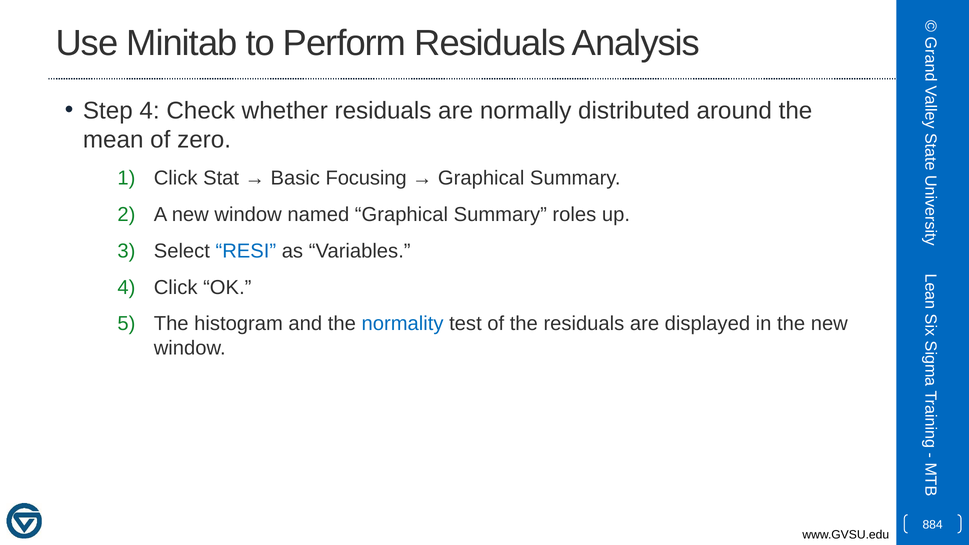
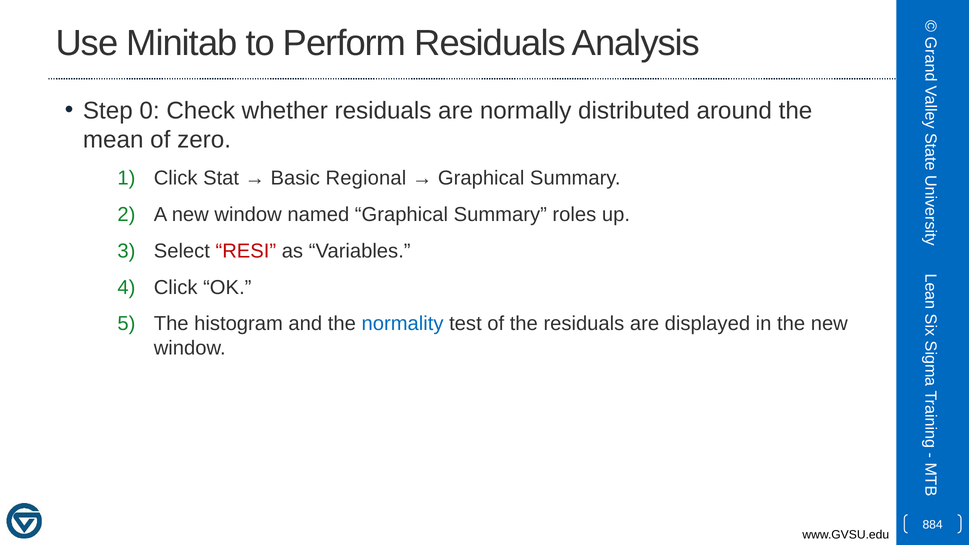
Step 4: 4 -> 0 (150, 111)
Focusing: Focusing -> Regional (366, 178)
RESI colour: blue -> red (246, 251)
